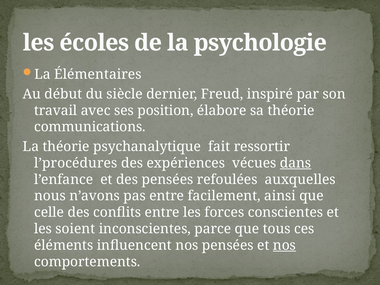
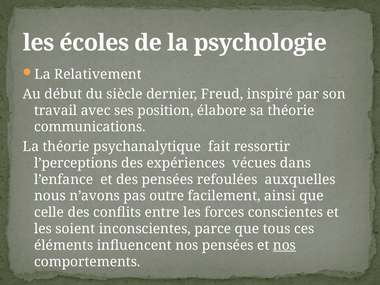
Élémentaires: Élémentaires -> Relativement (98, 74)
l’procédures: l’procédures -> l’perceptions (76, 163)
dans underline: present -> none (296, 163)
pas entre: entre -> outre (167, 196)
